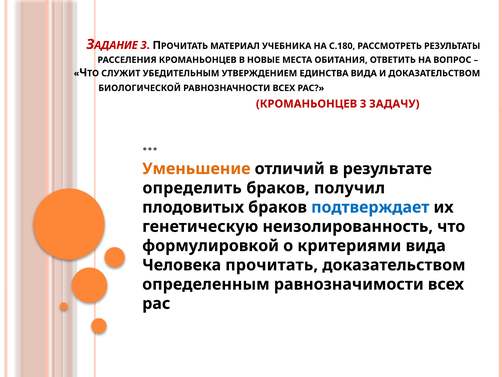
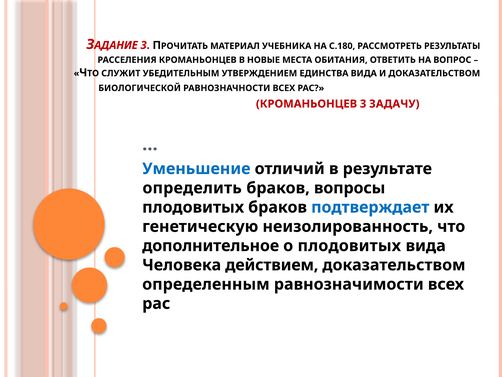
Уменьшение colour: orange -> blue (196, 169)
получил: получил -> вопросы (350, 188)
формулировкой: формулировкой -> дополнительное (211, 245)
о критериями: критериями -> плодовитых (349, 245)
Человека прочитать: прочитать -> действием (272, 265)
